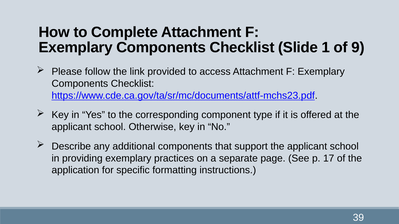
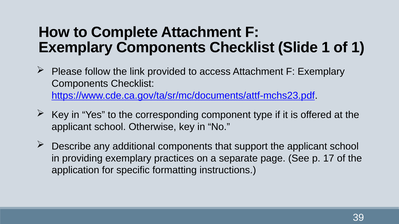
of 9: 9 -> 1 (358, 47)
